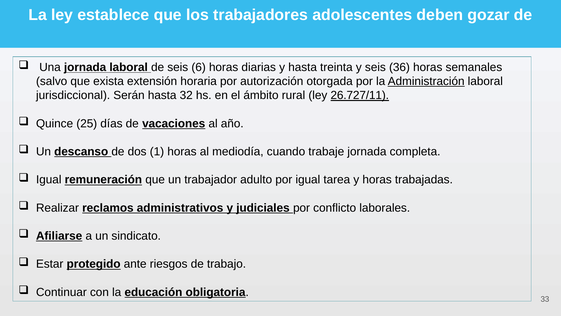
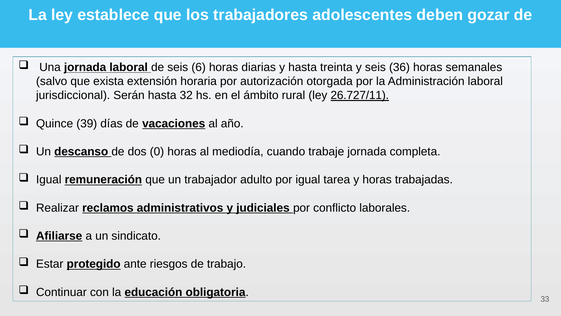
Administración underline: present -> none (426, 81)
25: 25 -> 39 (87, 123)
1: 1 -> 0 (157, 151)
